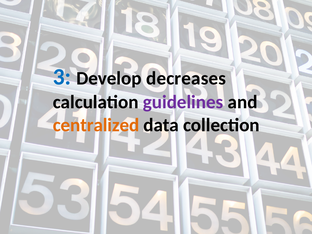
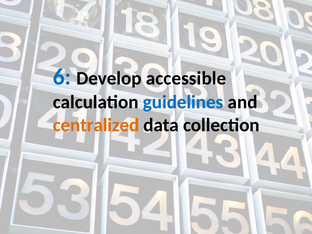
3: 3 -> 6 (62, 77)
decreases: decreases -> accessible (186, 78)
guidelines colour: purple -> blue (183, 102)
